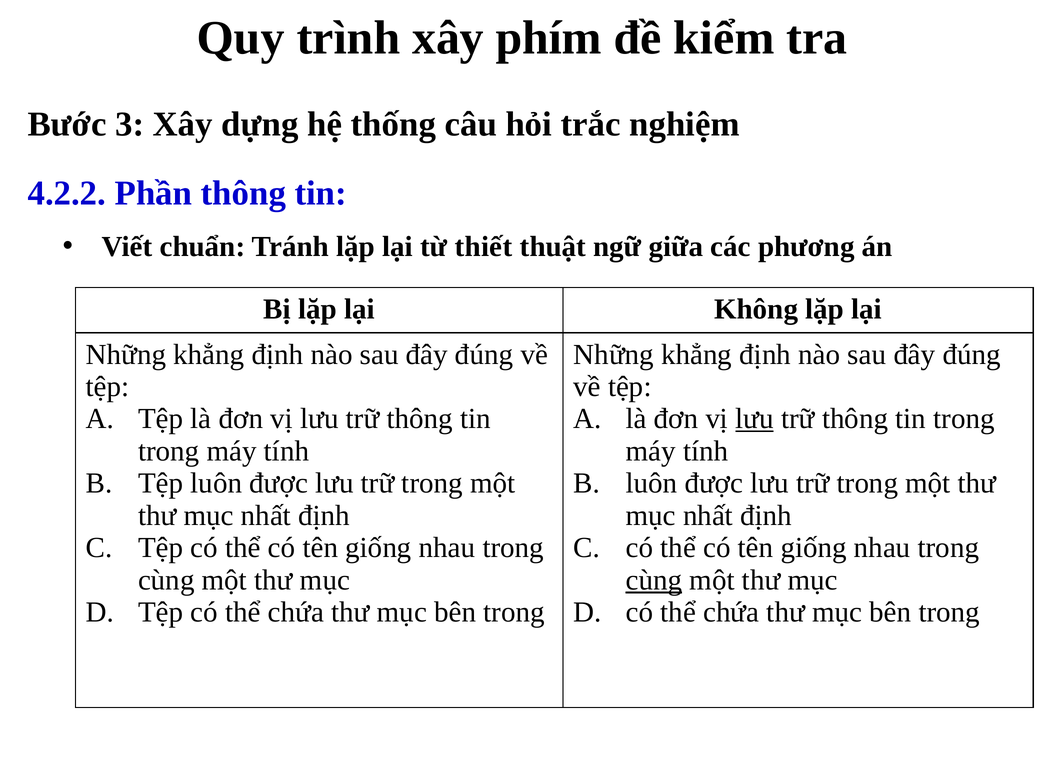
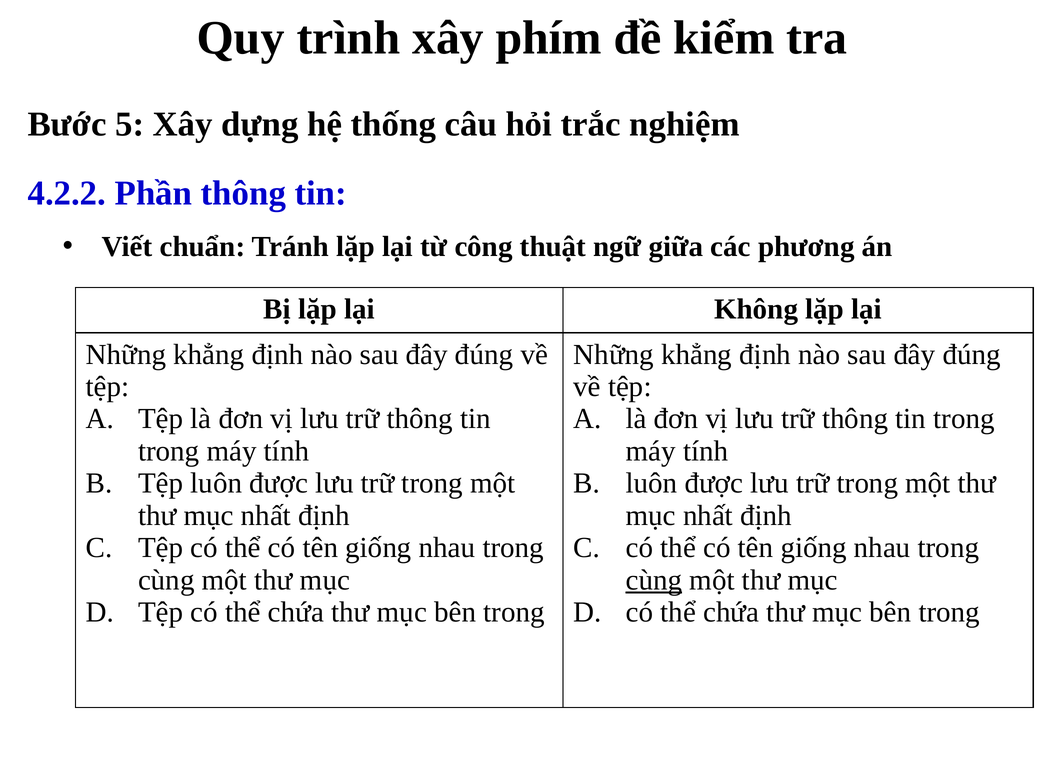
3: 3 -> 5 (130, 124)
thiết: thiết -> công (484, 247)
lưu underline: present -> none (754, 419)
